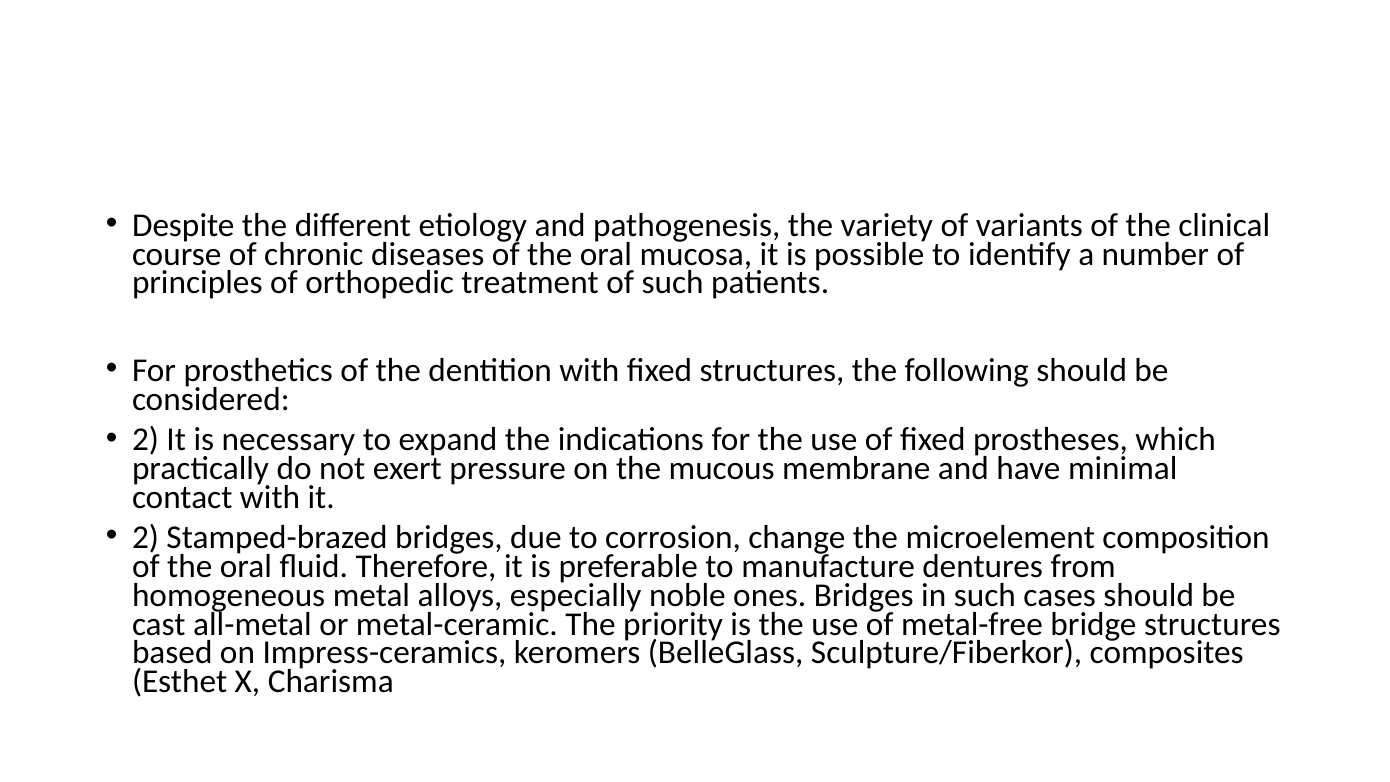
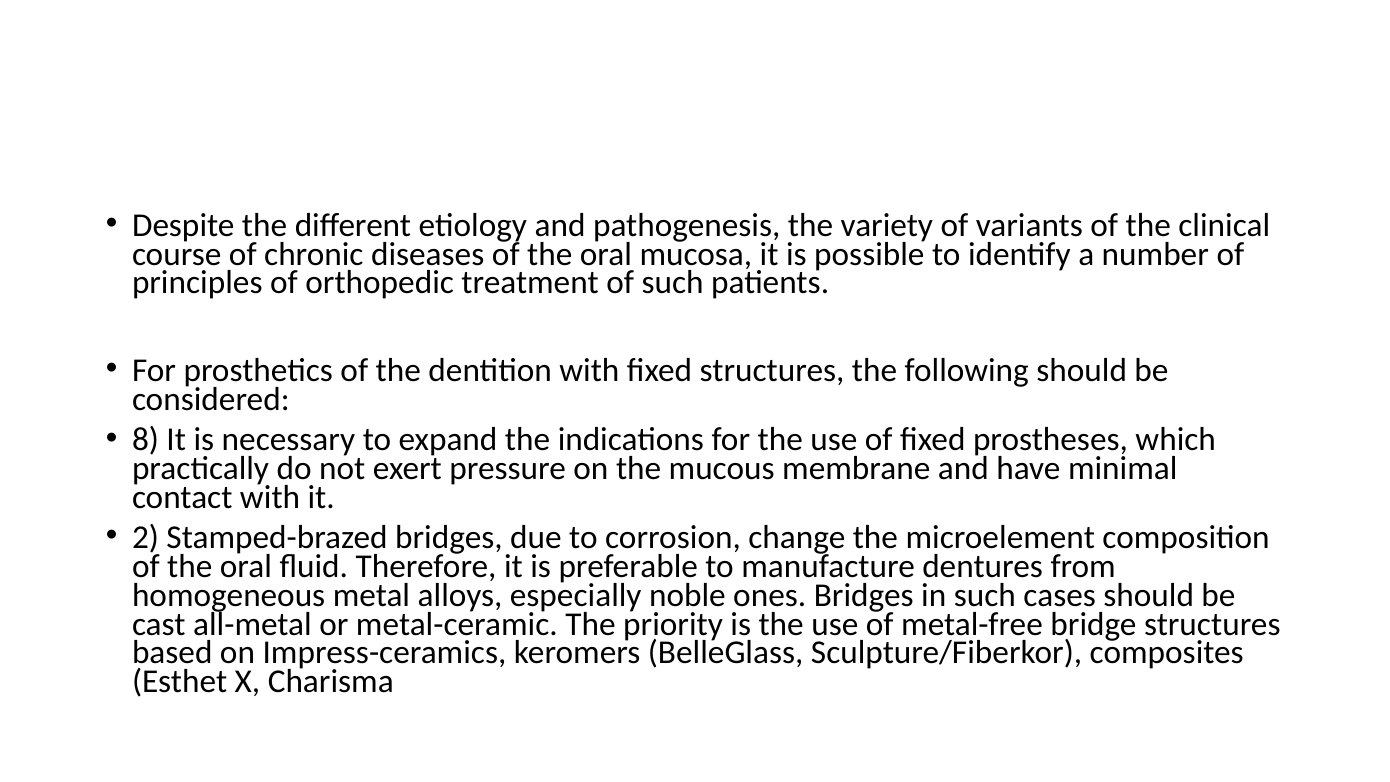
2: 2 -> 8 (145, 440)
